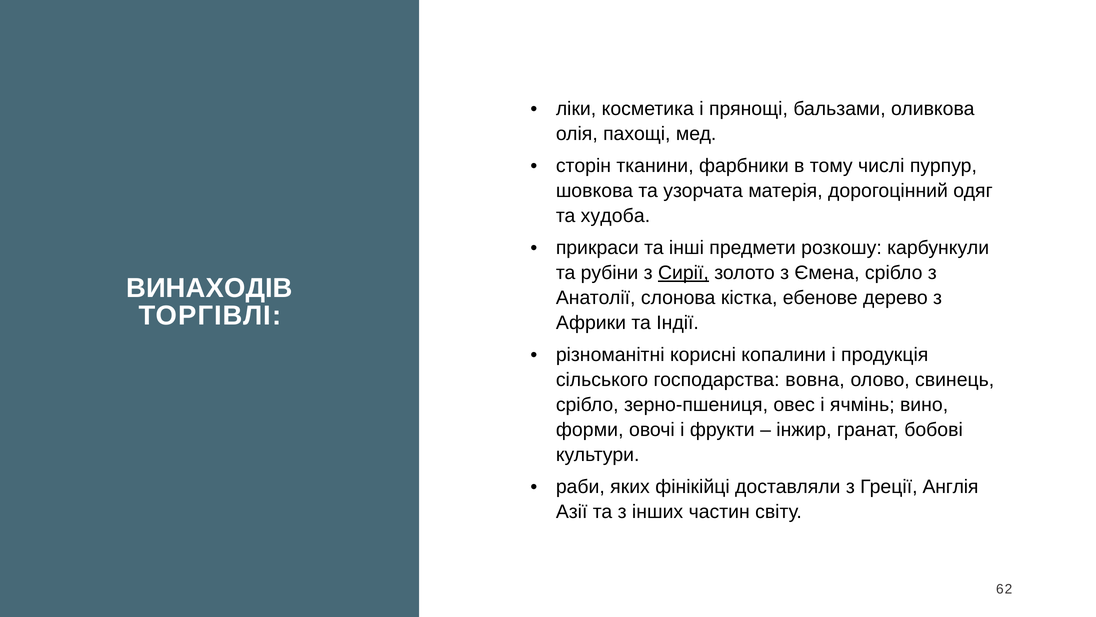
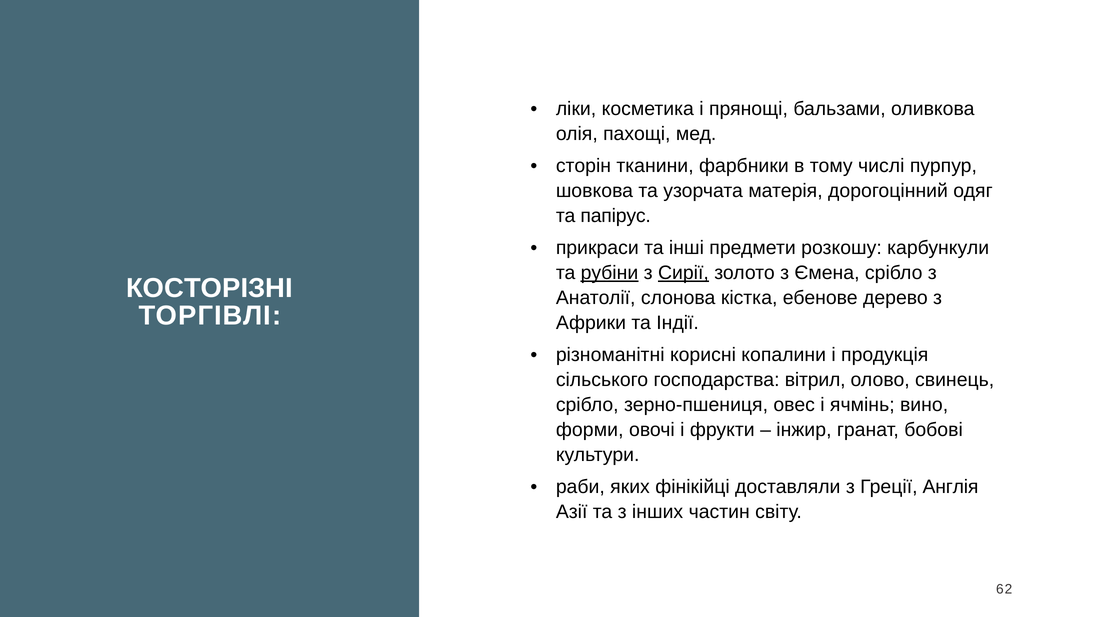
худоба: худоба -> папірус (616, 216)
рубіни underline: none -> present (609, 273)
ВИНАХОДІВ: ВИНАХОДІВ -> КОСТОРІЗНІ (209, 288)
вовна: вовна -> вітрил (815, 380)
